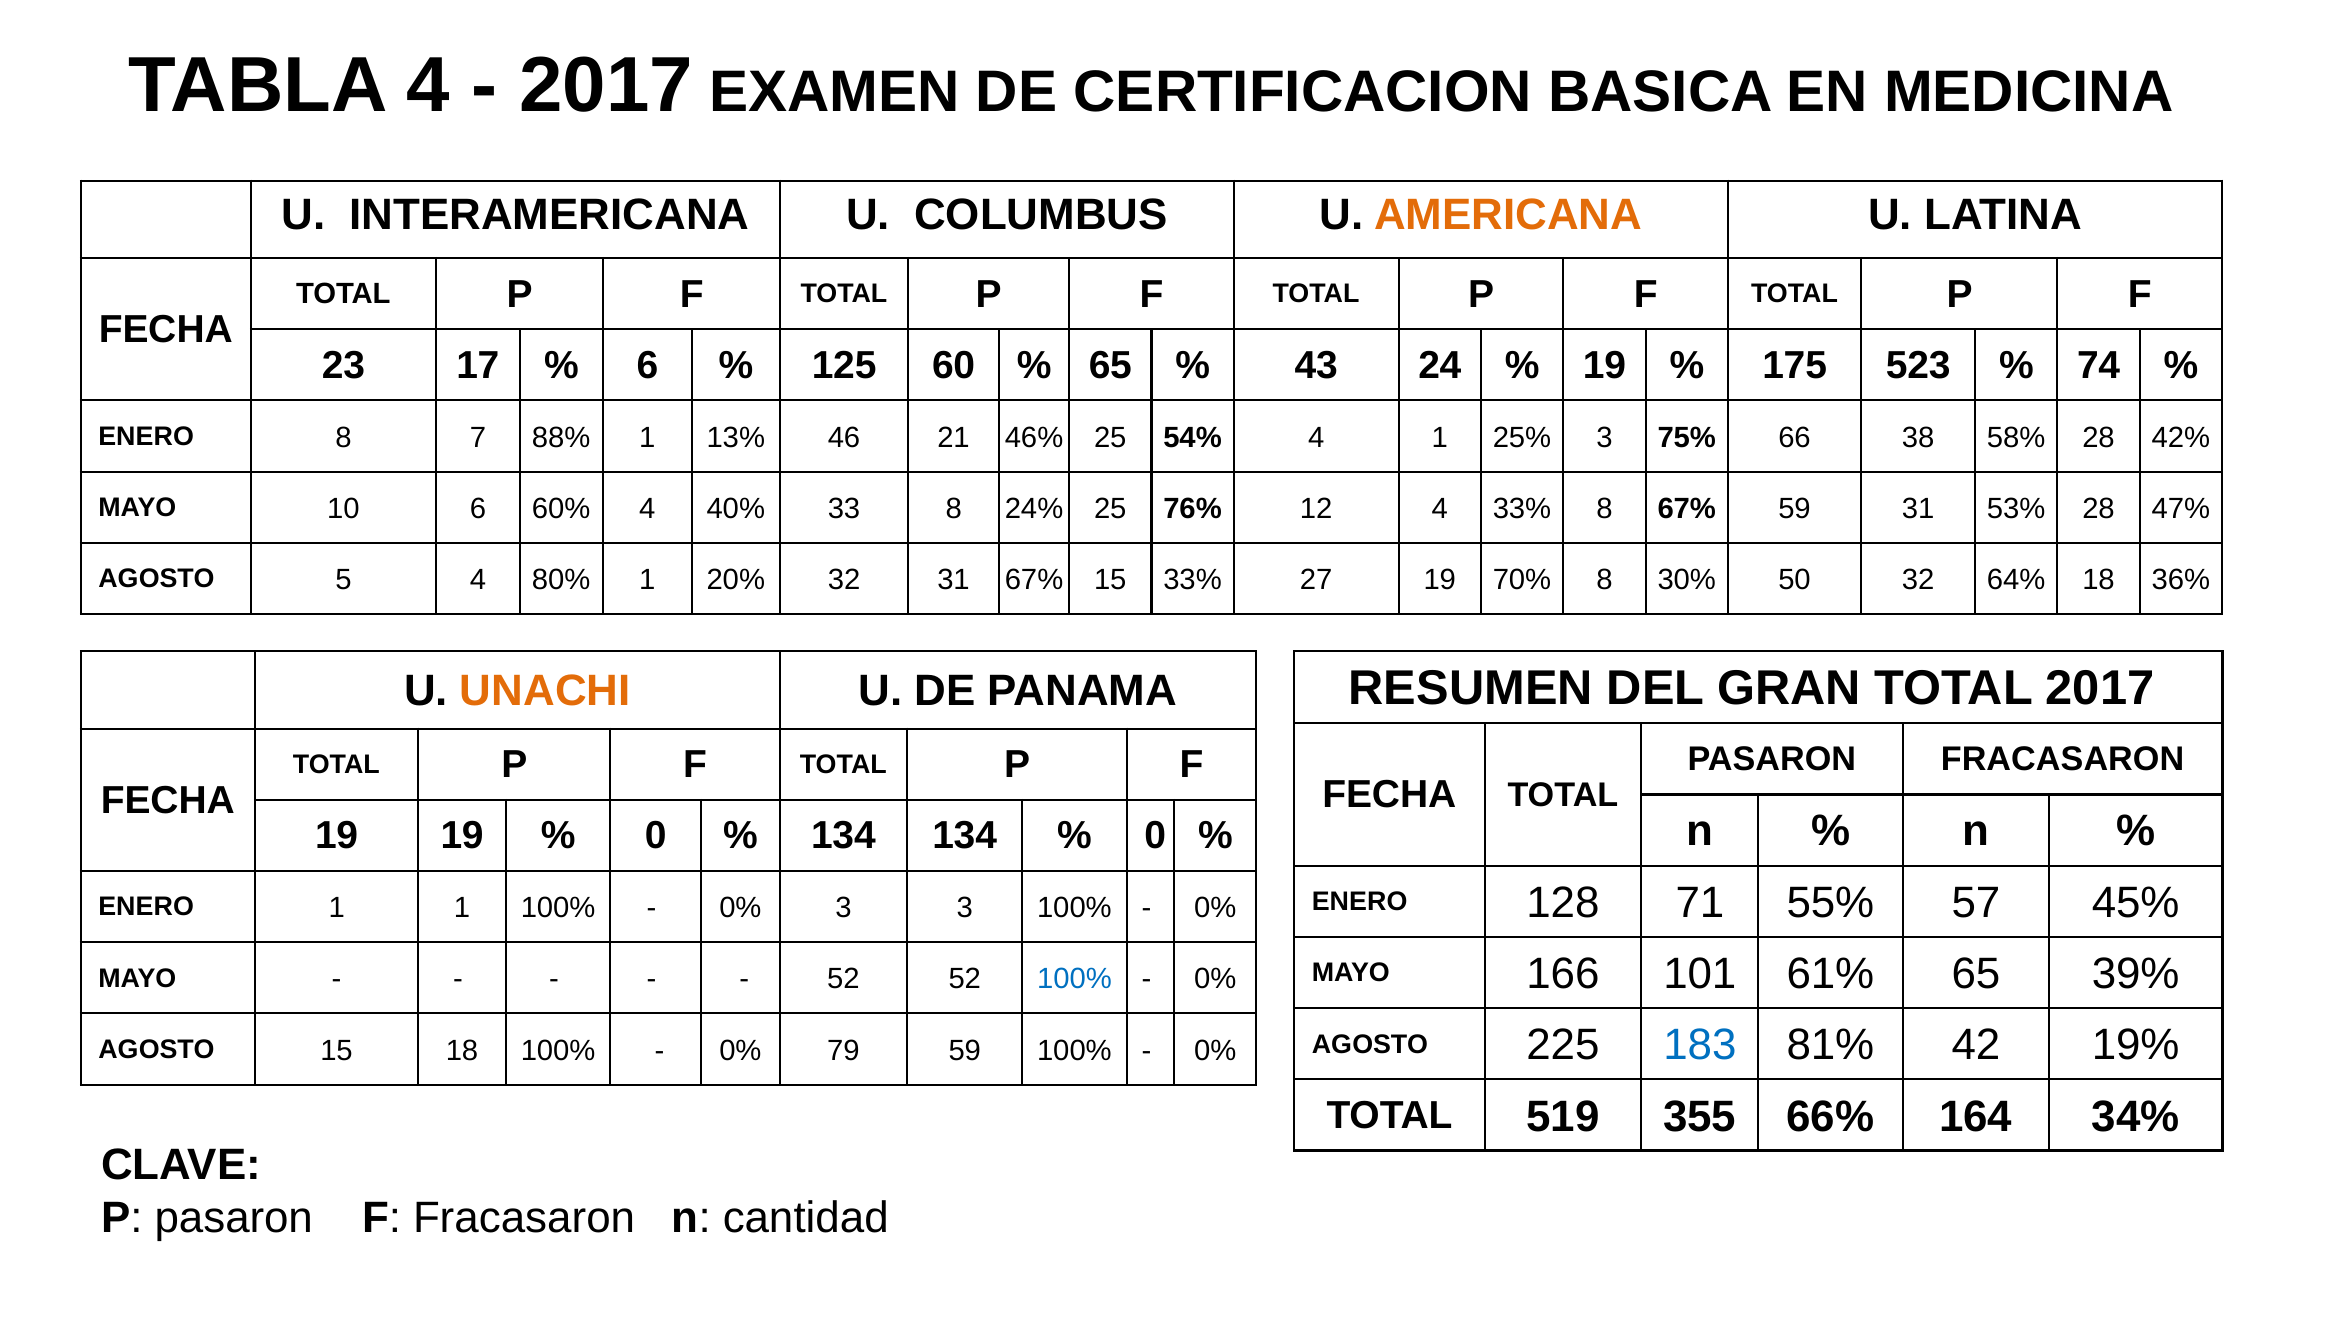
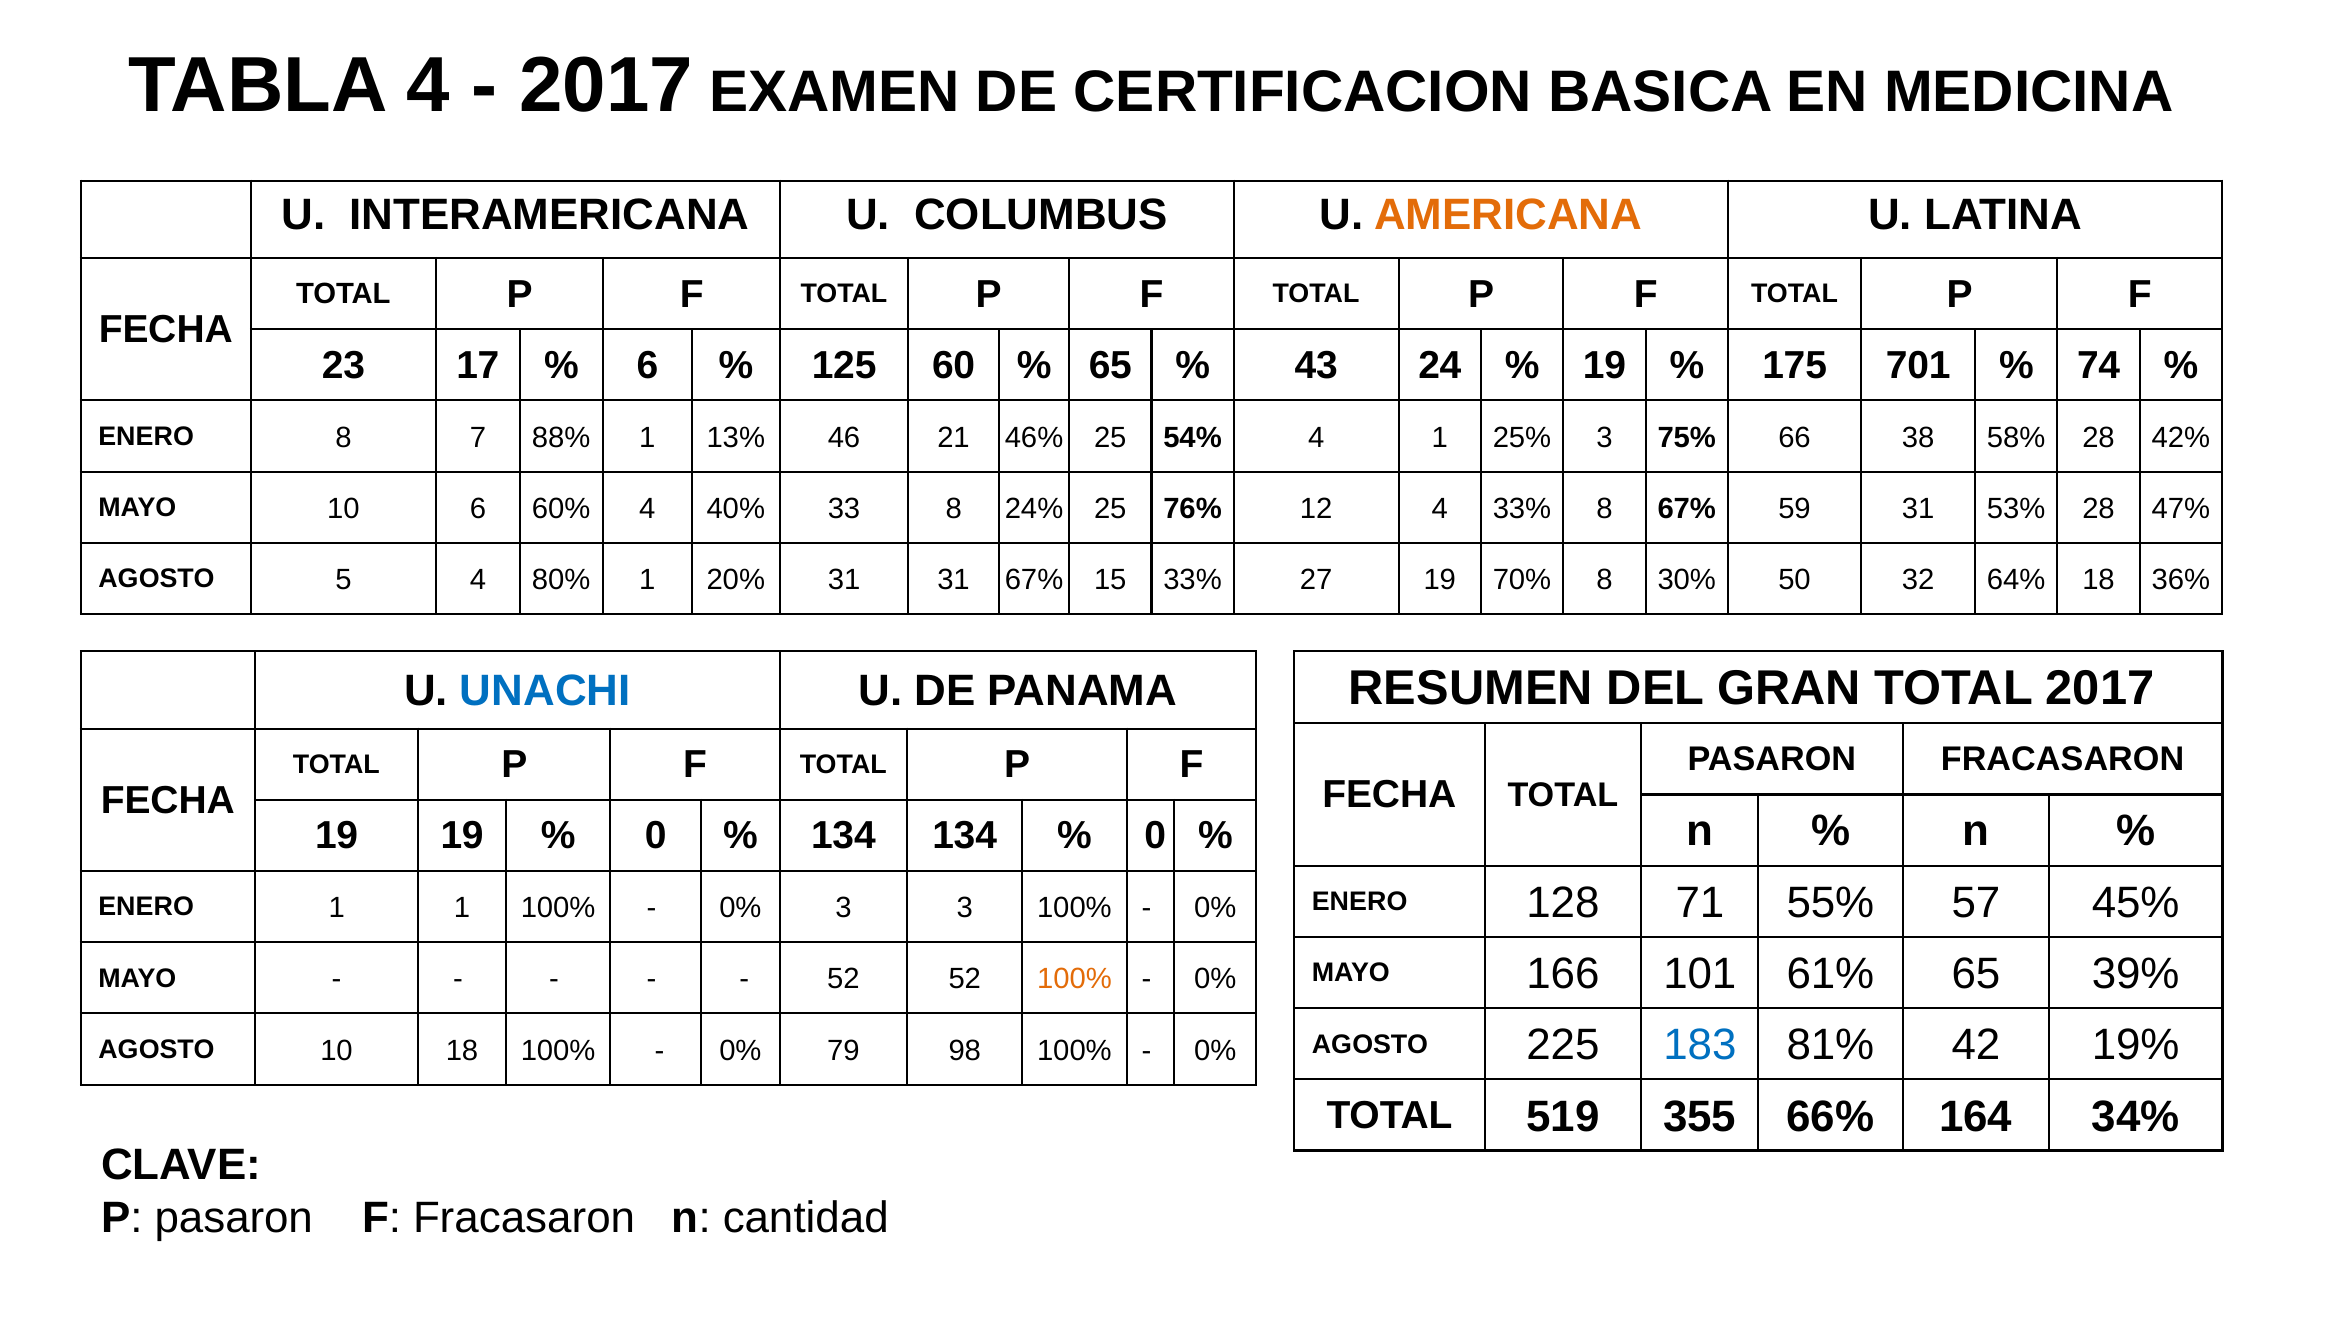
523: 523 -> 701 (1918, 365)
20% 32: 32 -> 31 (844, 580)
UNACHI colour: orange -> blue (545, 691)
100% colour: blue -> orange (1074, 980)
AGOSTO 15: 15 -> 10 (337, 1051)
79 59: 59 -> 98 (965, 1051)
